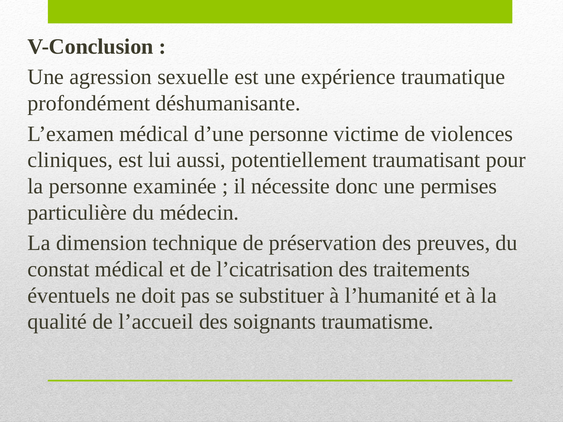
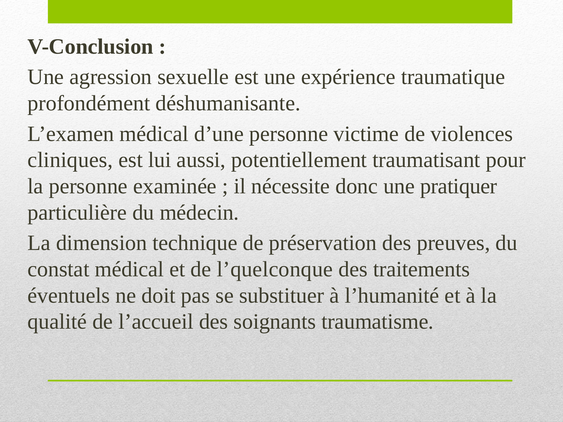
permises: permises -> pratiquer (459, 186)
l’cicatrisation: l’cicatrisation -> l’quelconque (275, 269)
